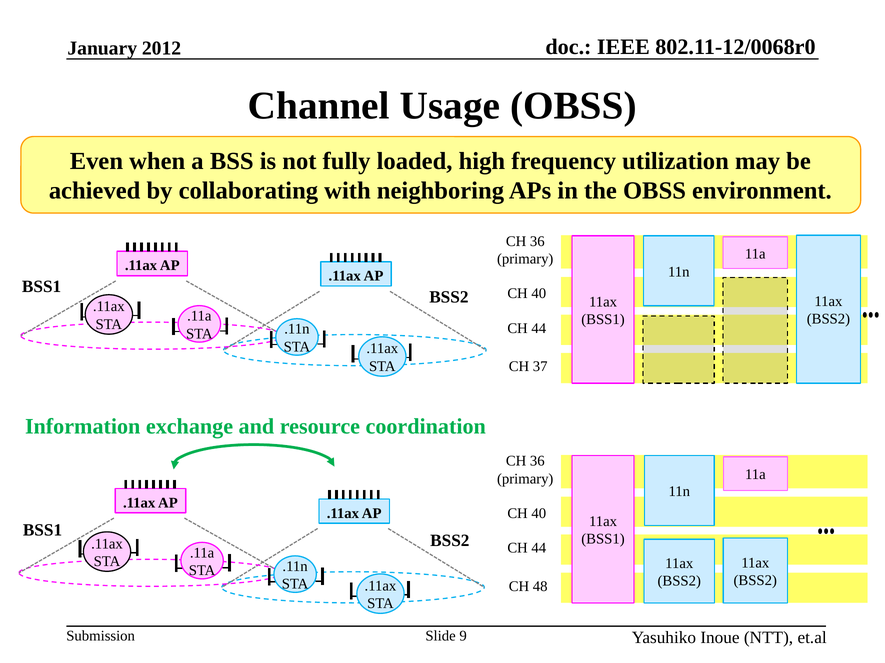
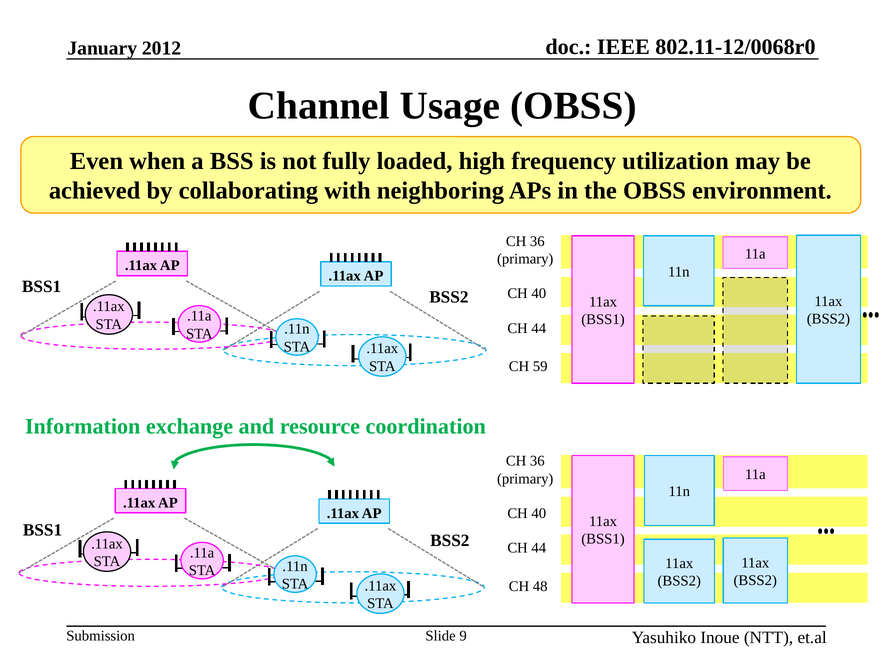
37: 37 -> 59 (540, 367)
